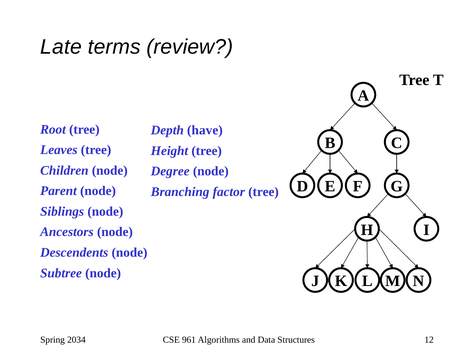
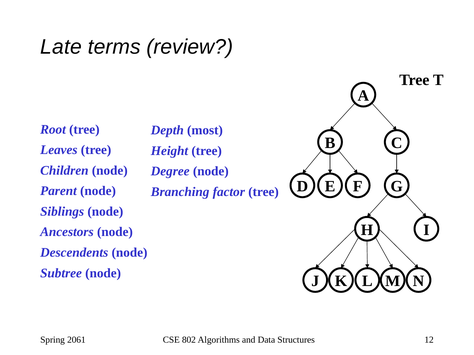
have: have -> most (205, 130)
2034: 2034 -> 2061 (76, 340)
961: 961 -> 802 (189, 340)
